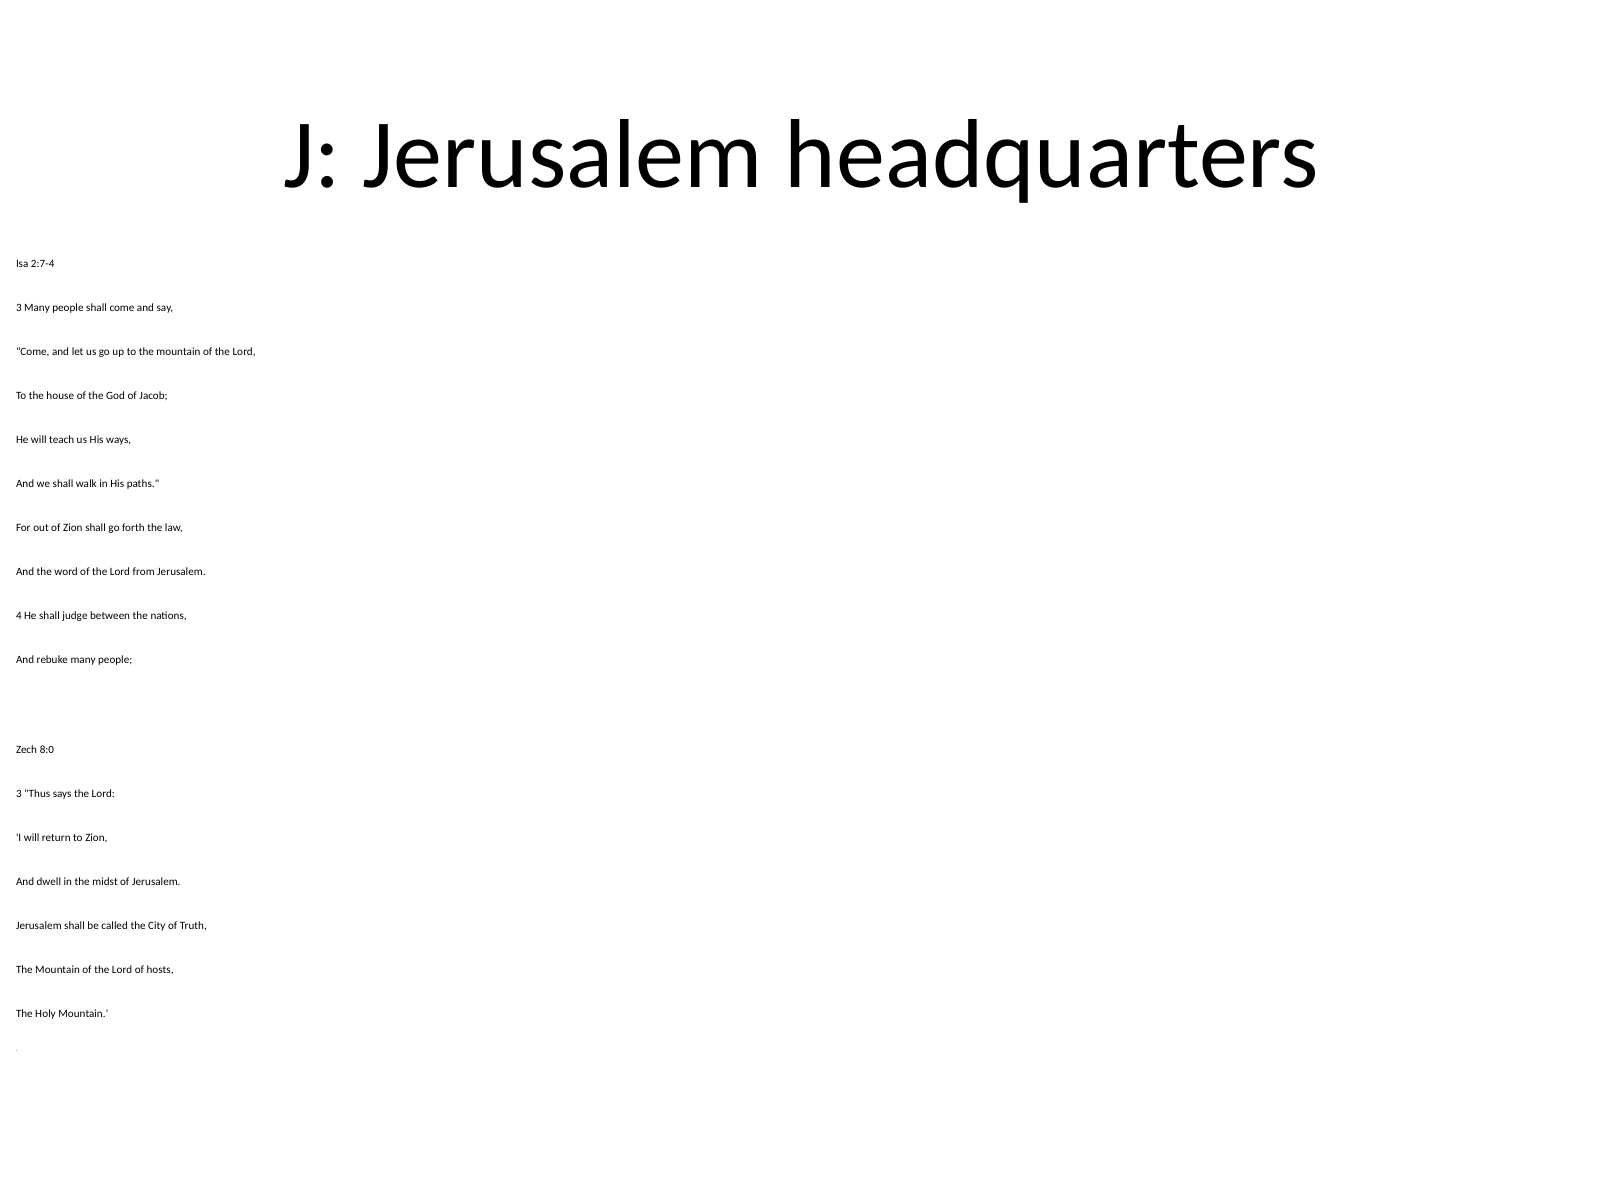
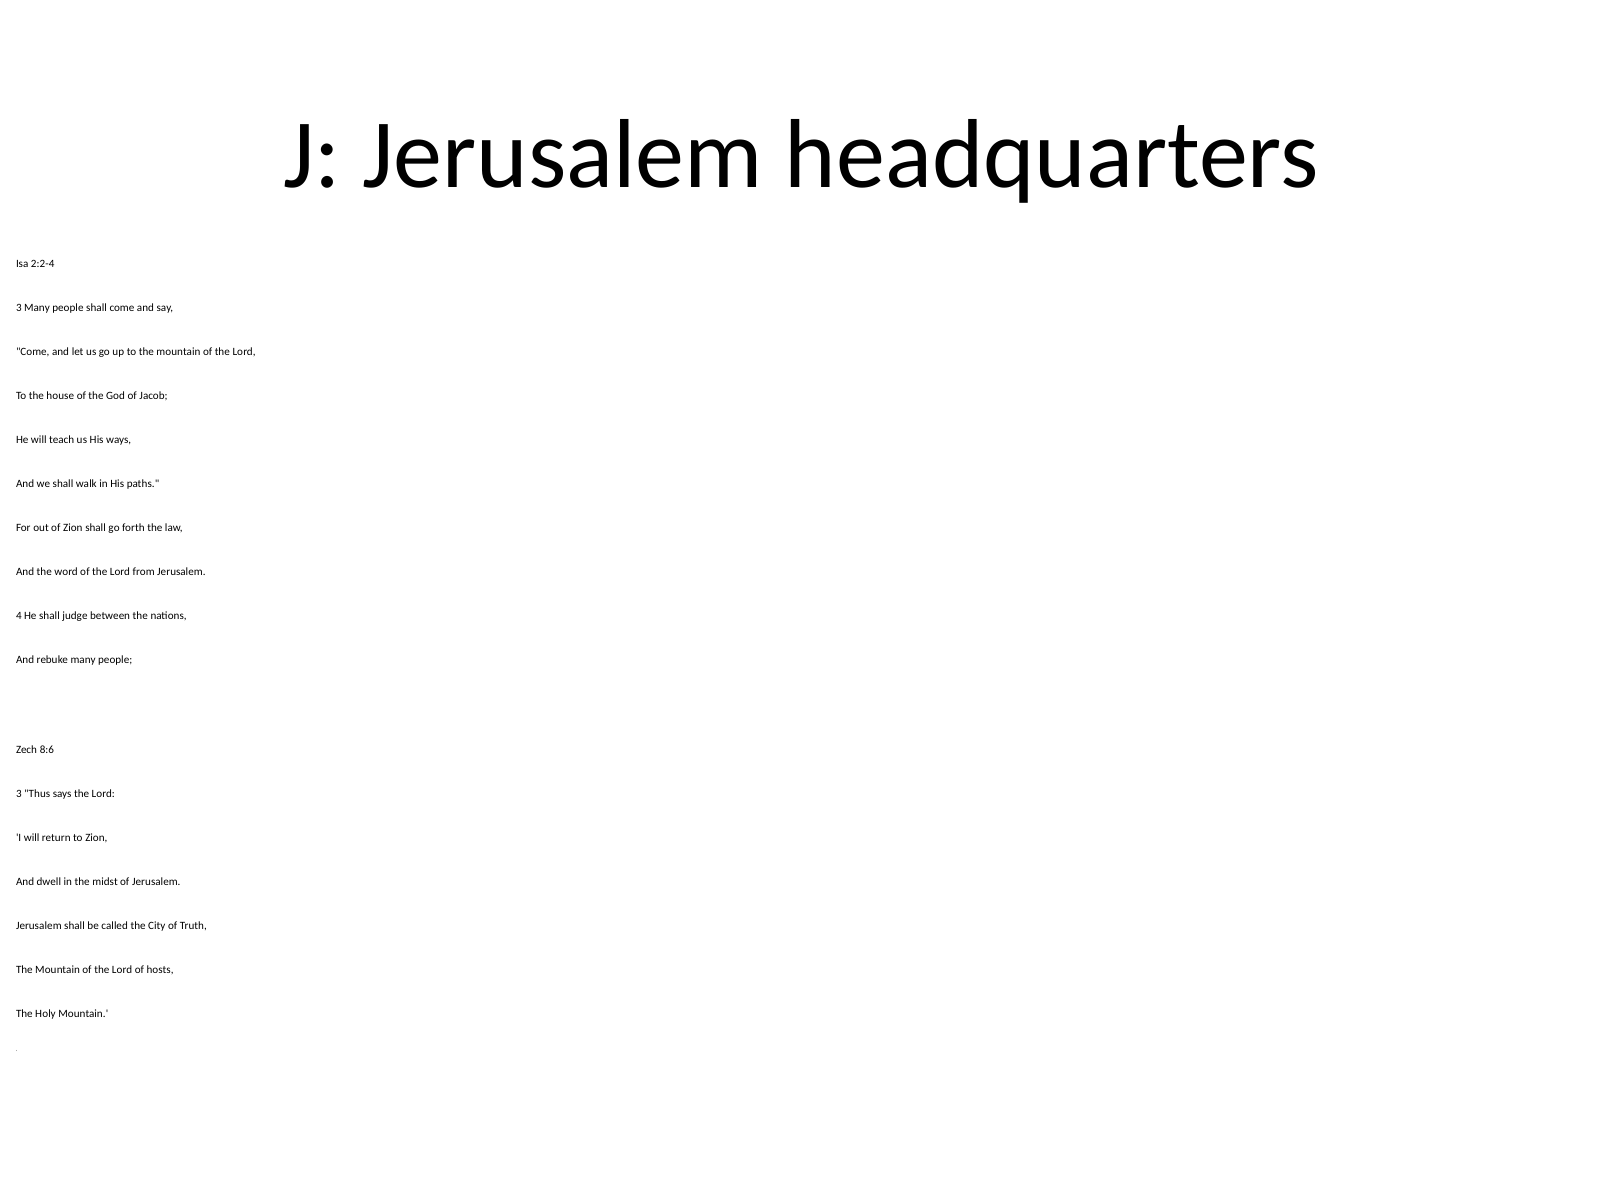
2:7-4: 2:7-4 -> 2:2-4 (43, 264)
8:0: 8:0 -> 8:6 (47, 750)
